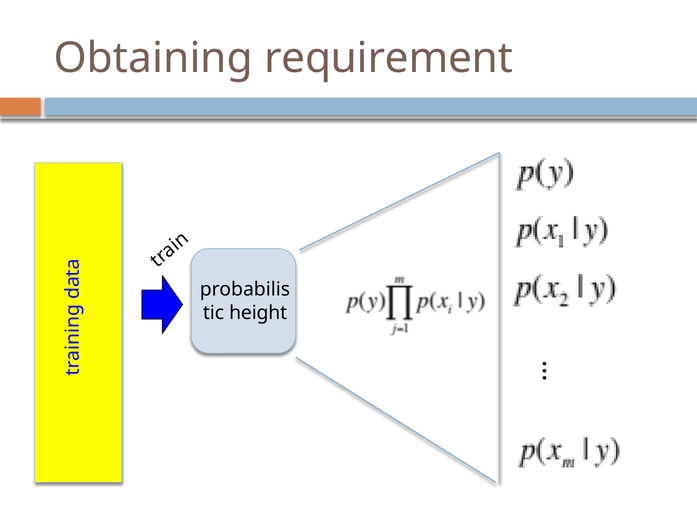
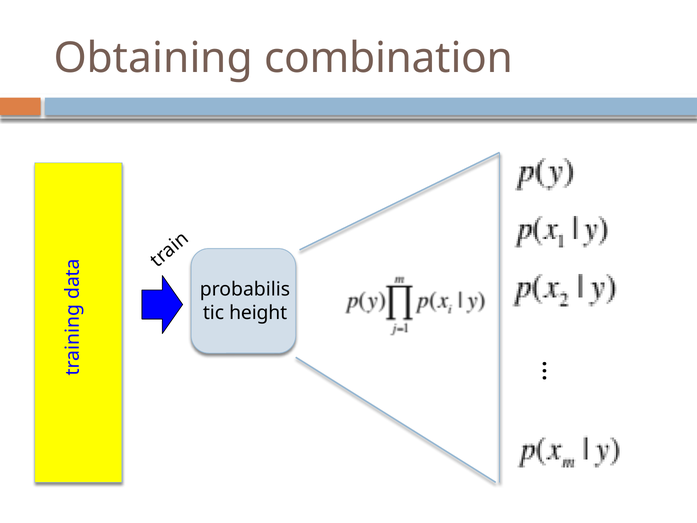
requirement: requirement -> combination (389, 58)
